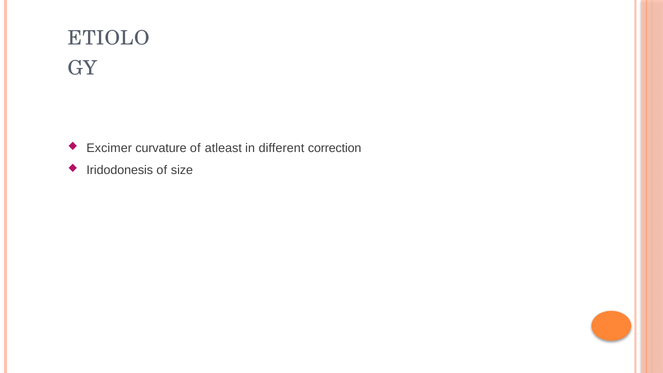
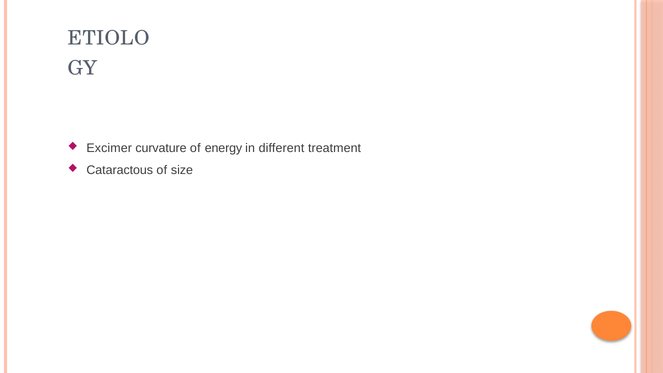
atleast: atleast -> energy (223, 148)
correction: correction -> treatment (335, 148)
Iridodonesis: Iridodonesis -> Cataractous (120, 170)
